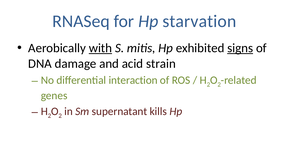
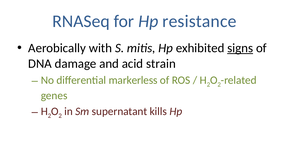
starvation: starvation -> resistance (199, 21)
with underline: present -> none (100, 48)
interaction: interaction -> markerless (133, 80)
